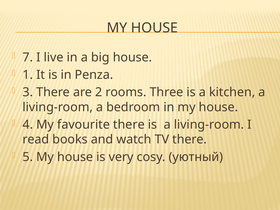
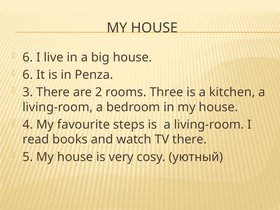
7: 7 -> 6 (28, 57)
1: 1 -> 6 (28, 75)
favourite there: there -> steps (129, 125)
